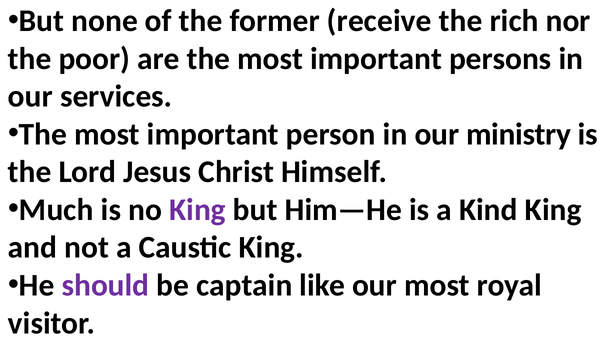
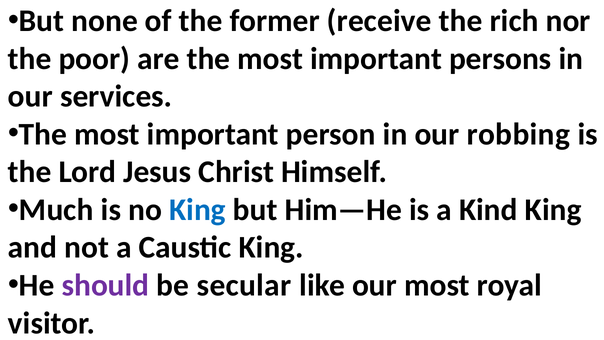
ministry: ministry -> robbing (518, 134)
King colour: purple -> blue (198, 210)
captain: captain -> secular (244, 285)
